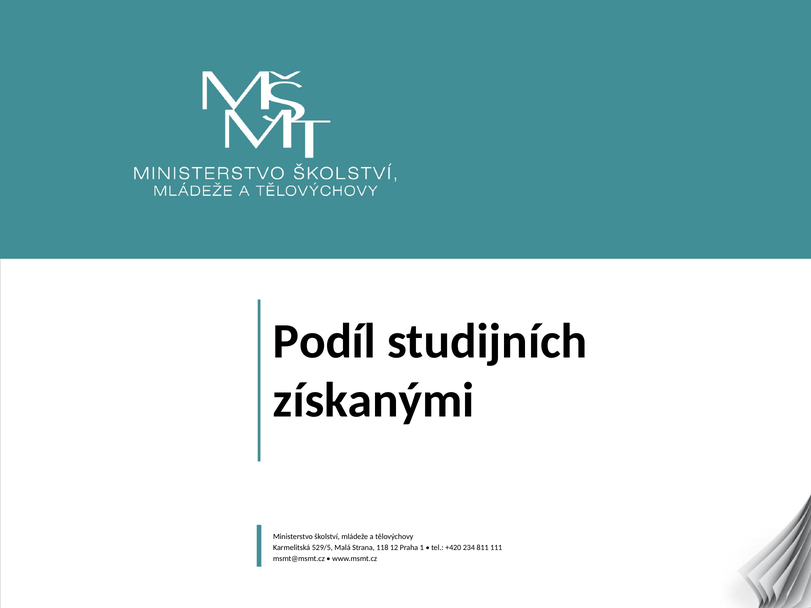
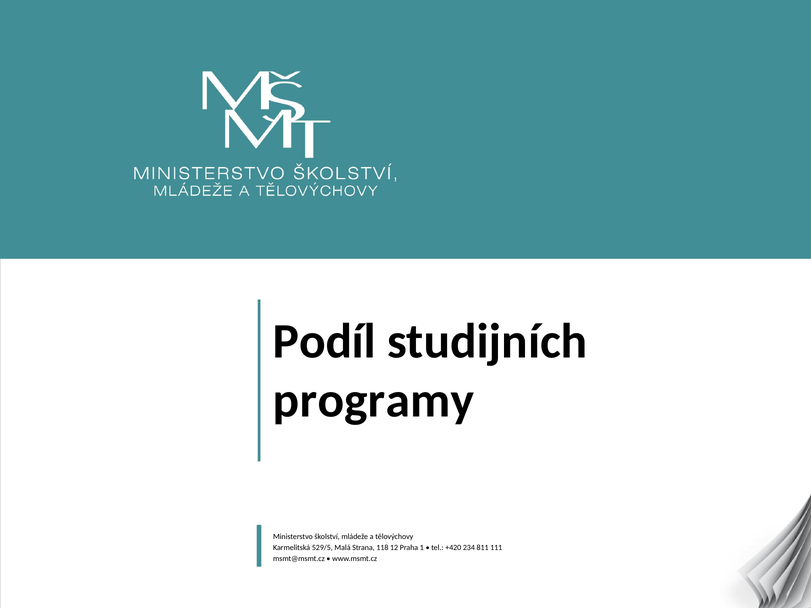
získanými: získanými -> programy (374, 401)
